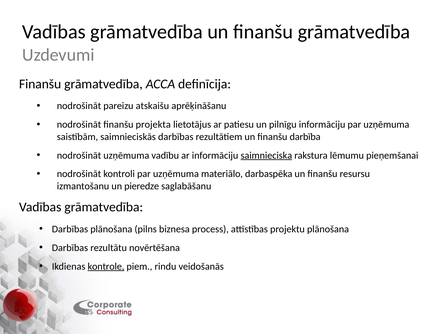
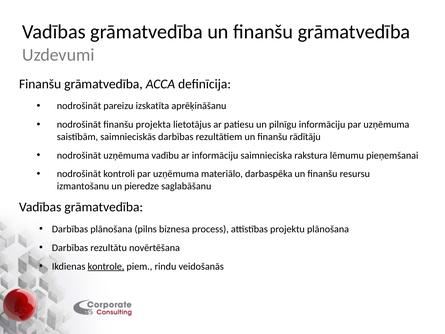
atskaišu: atskaišu -> izskatīta (152, 106)
darbība: darbība -> rādītāju (305, 137)
saimnieciska underline: present -> none (266, 155)
